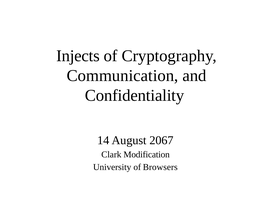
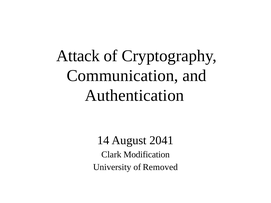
Injects: Injects -> Attack (78, 56)
Confidentiality: Confidentiality -> Authentication (134, 96)
2067: 2067 -> 2041 (162, 140)
Browsers: Browsers -> Removed (160, 167)
